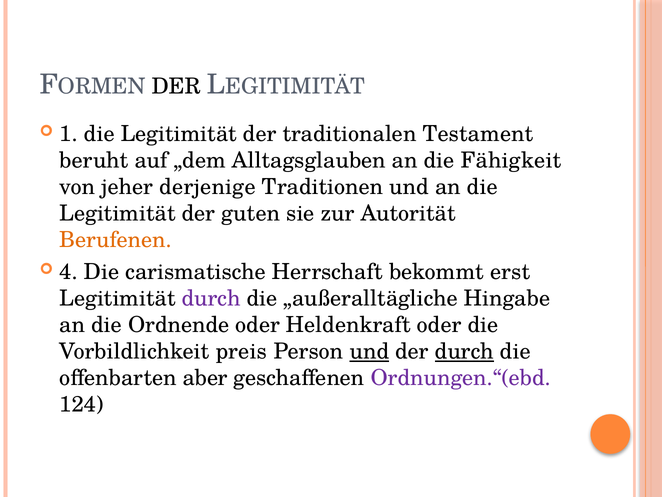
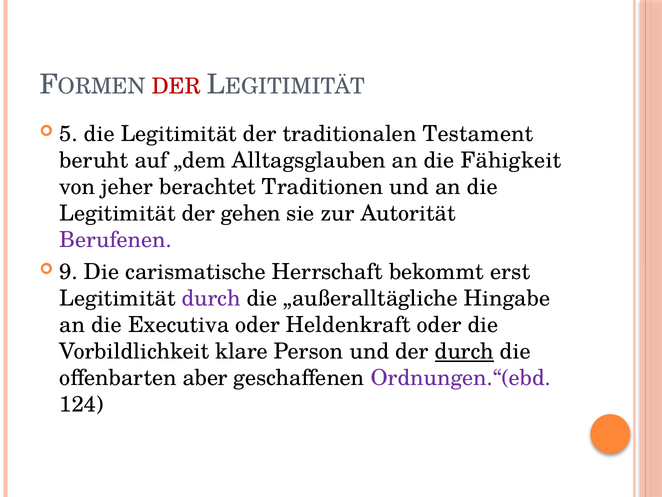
DER colour: black -> red (176, 87)
1: 1 -> 5 (69, 134)
derjenige: derjenige -> berachtet (208, 187)
guten: guten -> gehen (251, 213)
Berufenen colour: orange -> purple (116, 240)
4: 4 -> 9 (69, 272)
Ordnende: Ordnende -> Executiva (179, 325)
preis: preis -> klare (242, 351)
und underline: present -> none (369, 351)
